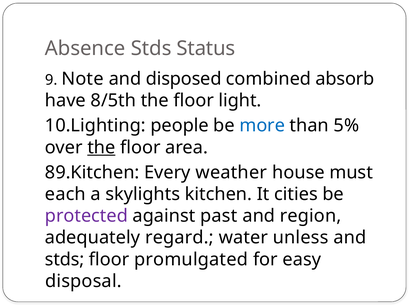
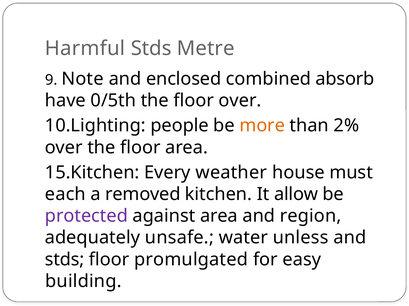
Absence: Absence -> Harmful (85, 48)
Status: Status -> Metre (206, 48)
disposed: disposed -> enclosed (184, 79)
8/5th: 8/5th -> 0/5th (113, 101)
floor light: light -> over (240, 101)
more colour: blue -> orange (262, 126)
5%: 5% -> 2% (346, 126)
the underline: present -> none (101, 148)
89.Kitchen: 89.Kitchen -> 15.Kitchen (92, 173)
skylights: skylights -> removed (143, 195)
cities: cities -> allow (296, 195)
against past: past -> area (219, 216)
regard: regard -> unsafe (179, 238)
disposal: disposal -> building (83, 282)
